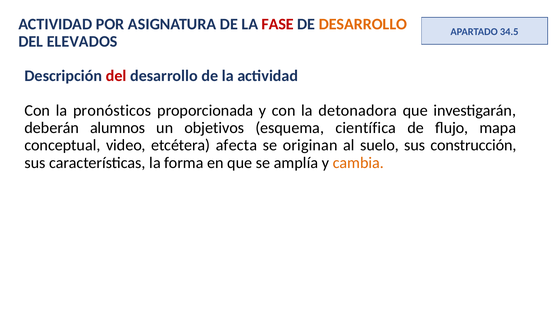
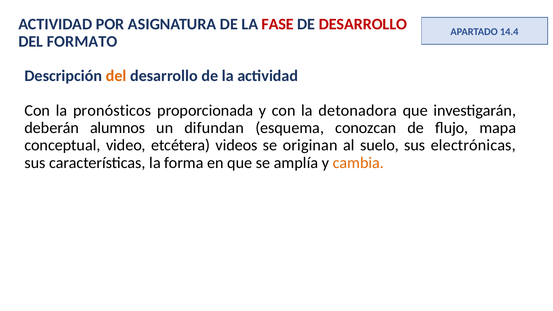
DESARROLLO colour: orange -> red (363, 24)
34.5: 34.5 -> 14.4 (509, 32)
ELEVADOS: ELEVADOS -> FORMATO (82, 42)
del colour: red -> orange (116, 76)
objetivos: objetivos -> difundan (214, 128)
científica: científica -> conozcan (366, 128)
afecta: afecta -> videos (237, 145)
construcción: construcción -> electrónicas (473, 145)
